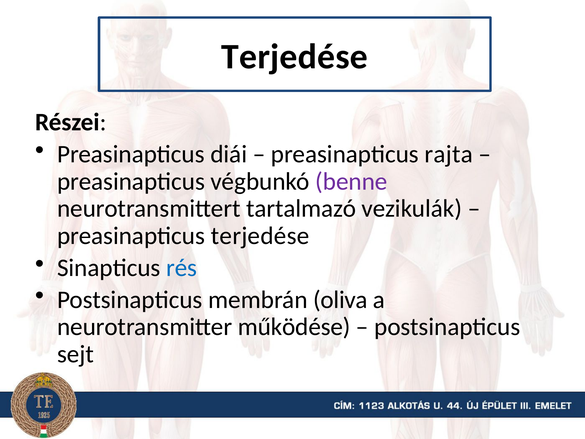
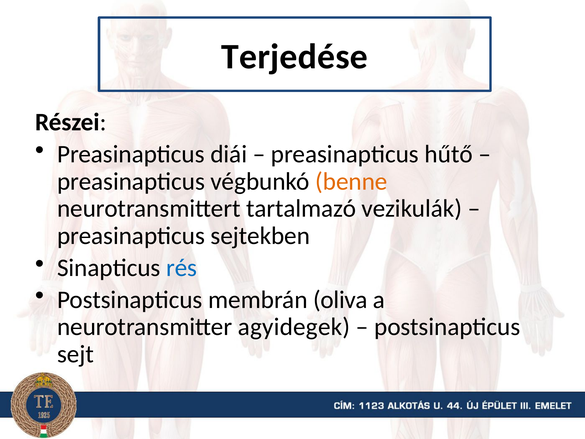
rajta: rajta -> hűtő (449, 154)
benne colour: purple -> orange (351, 181)
preasinapticus terjedése: terjedése -> sejtekben (260, 236)
működése: működése -> agyidegek (294, 327)
